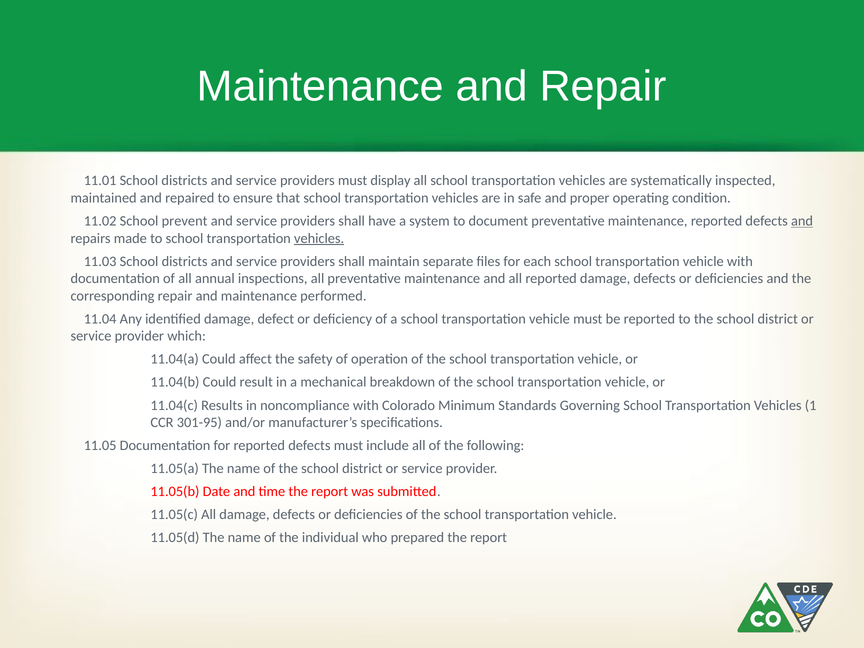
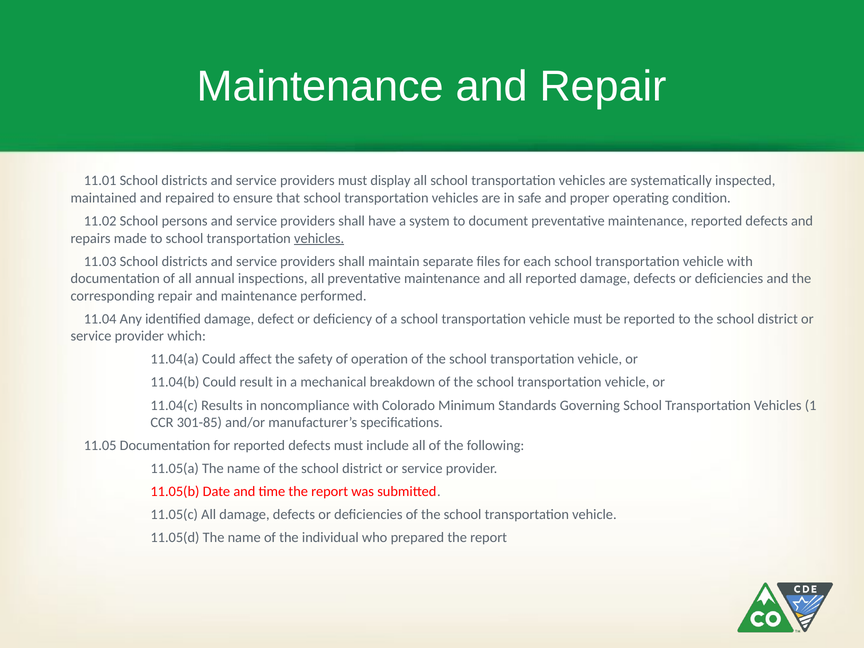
prevent: prevent -> persons (185, 221)
and underline: present -> none (802, 221)
301-95: 301-95 -> 301-85 (199, 423)
